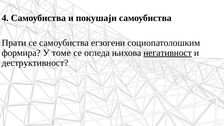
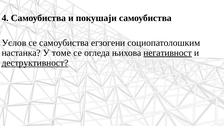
Прати: Прати -> Услов (14, 43)
формира: формира -> настанка (21, 53)
деструктивност underline: none -> present (35, 63)
